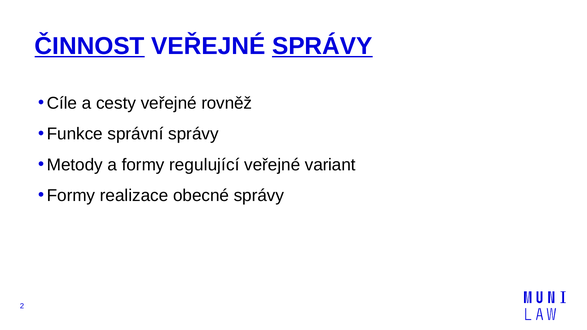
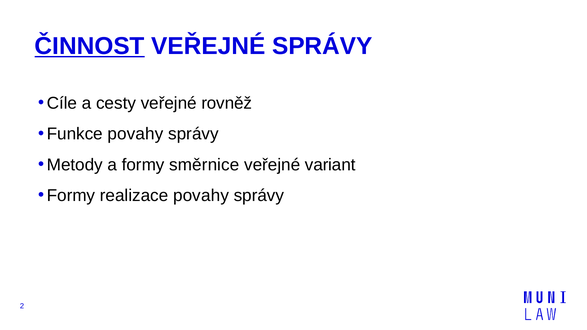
SPRÁVY underline: present -> none (322, 46)
Funkce správní: správní -> povahy (135, 134)
regulující: regulující -> směrnice (204, 165)
realizace obecné: obecné -> povahy (201, 196)
